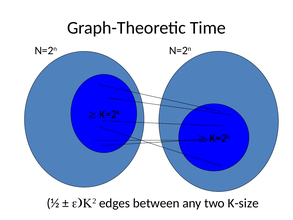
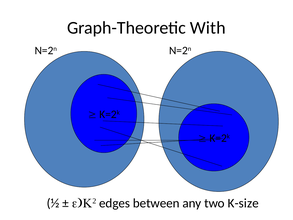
Time: Time -> With (208, 28)
